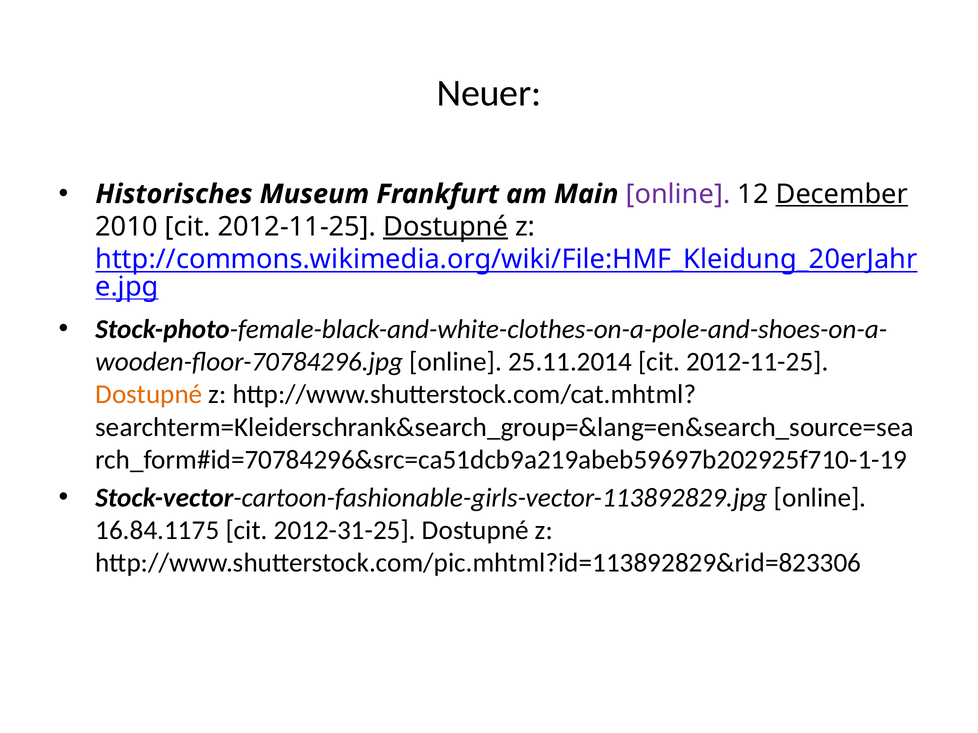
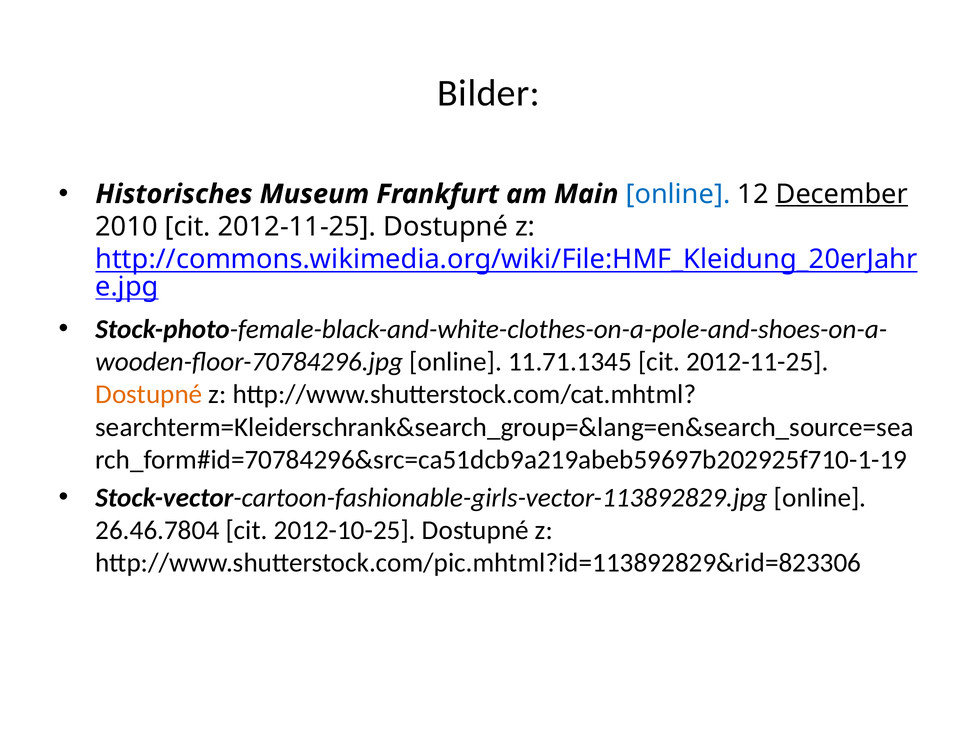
Neuer: Neuer -> Bilder (489, 93)
online colour: purple -> blue (678, 194)
Dostupné underline: present -> none (446, 227)
25.11.2014: 25.11.2014 -> 11.71.1345 (570, 362)
16.84.1175: 16.84.1175 -> 26.46.7804 (157, 531)
2012-31-25: 2012-31-25 -> 2012-10-25 (345, 531)
